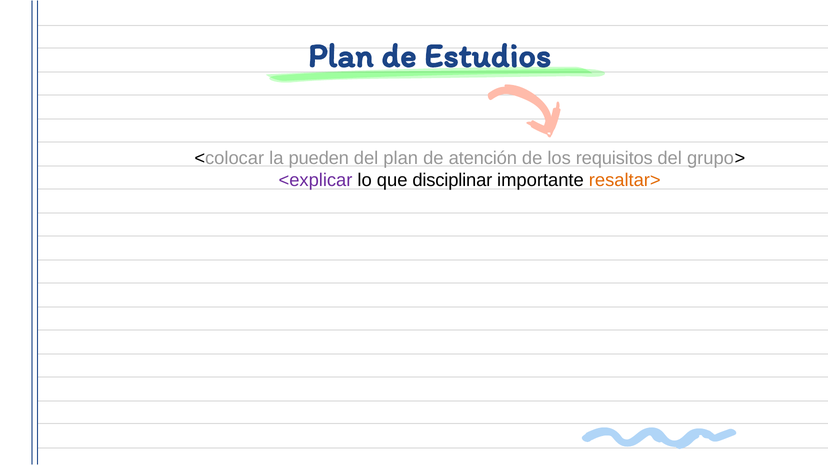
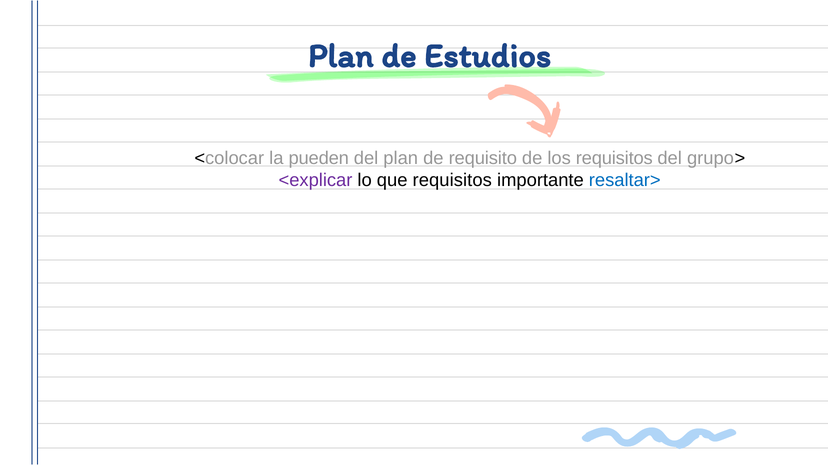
atención: atención -> requisito (483, 159)
que disciplinar: disciplinar -> requisitos (452, 181)
resaltar> colour: orange -> blue (625, 181)
